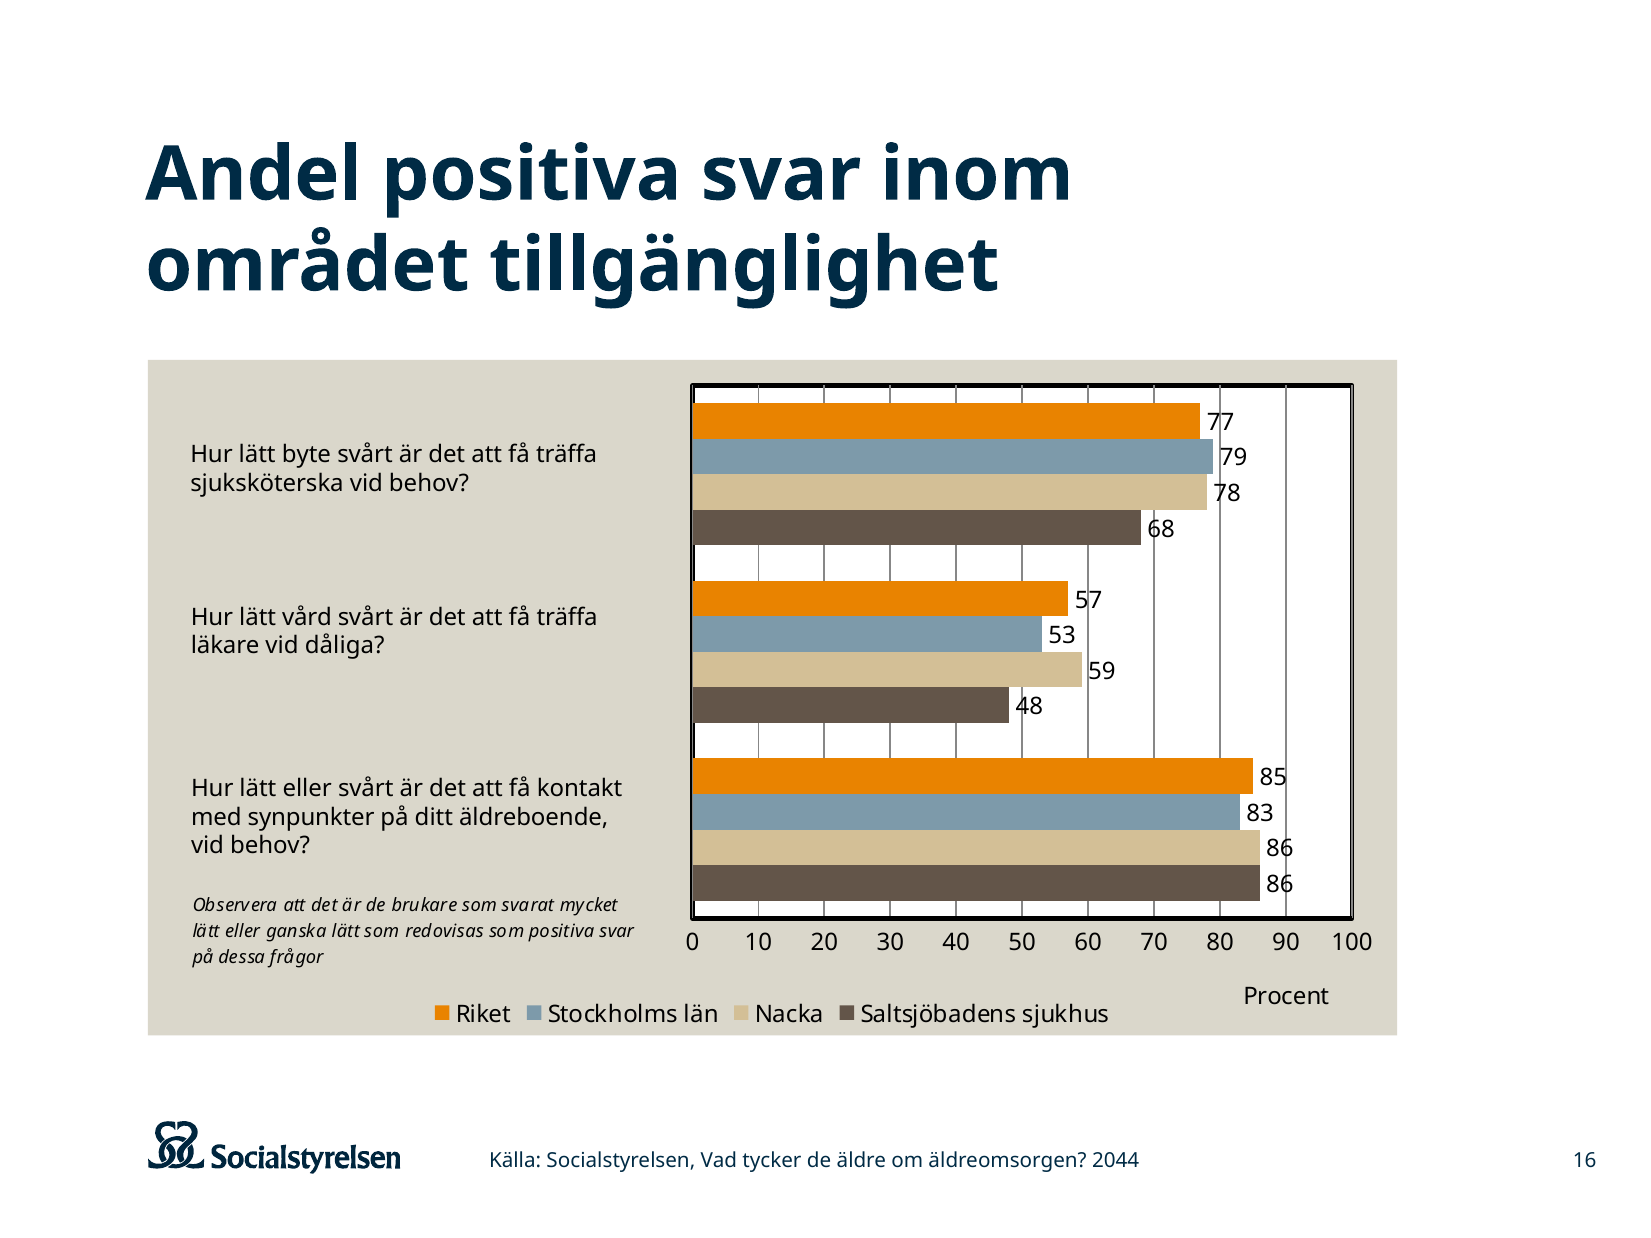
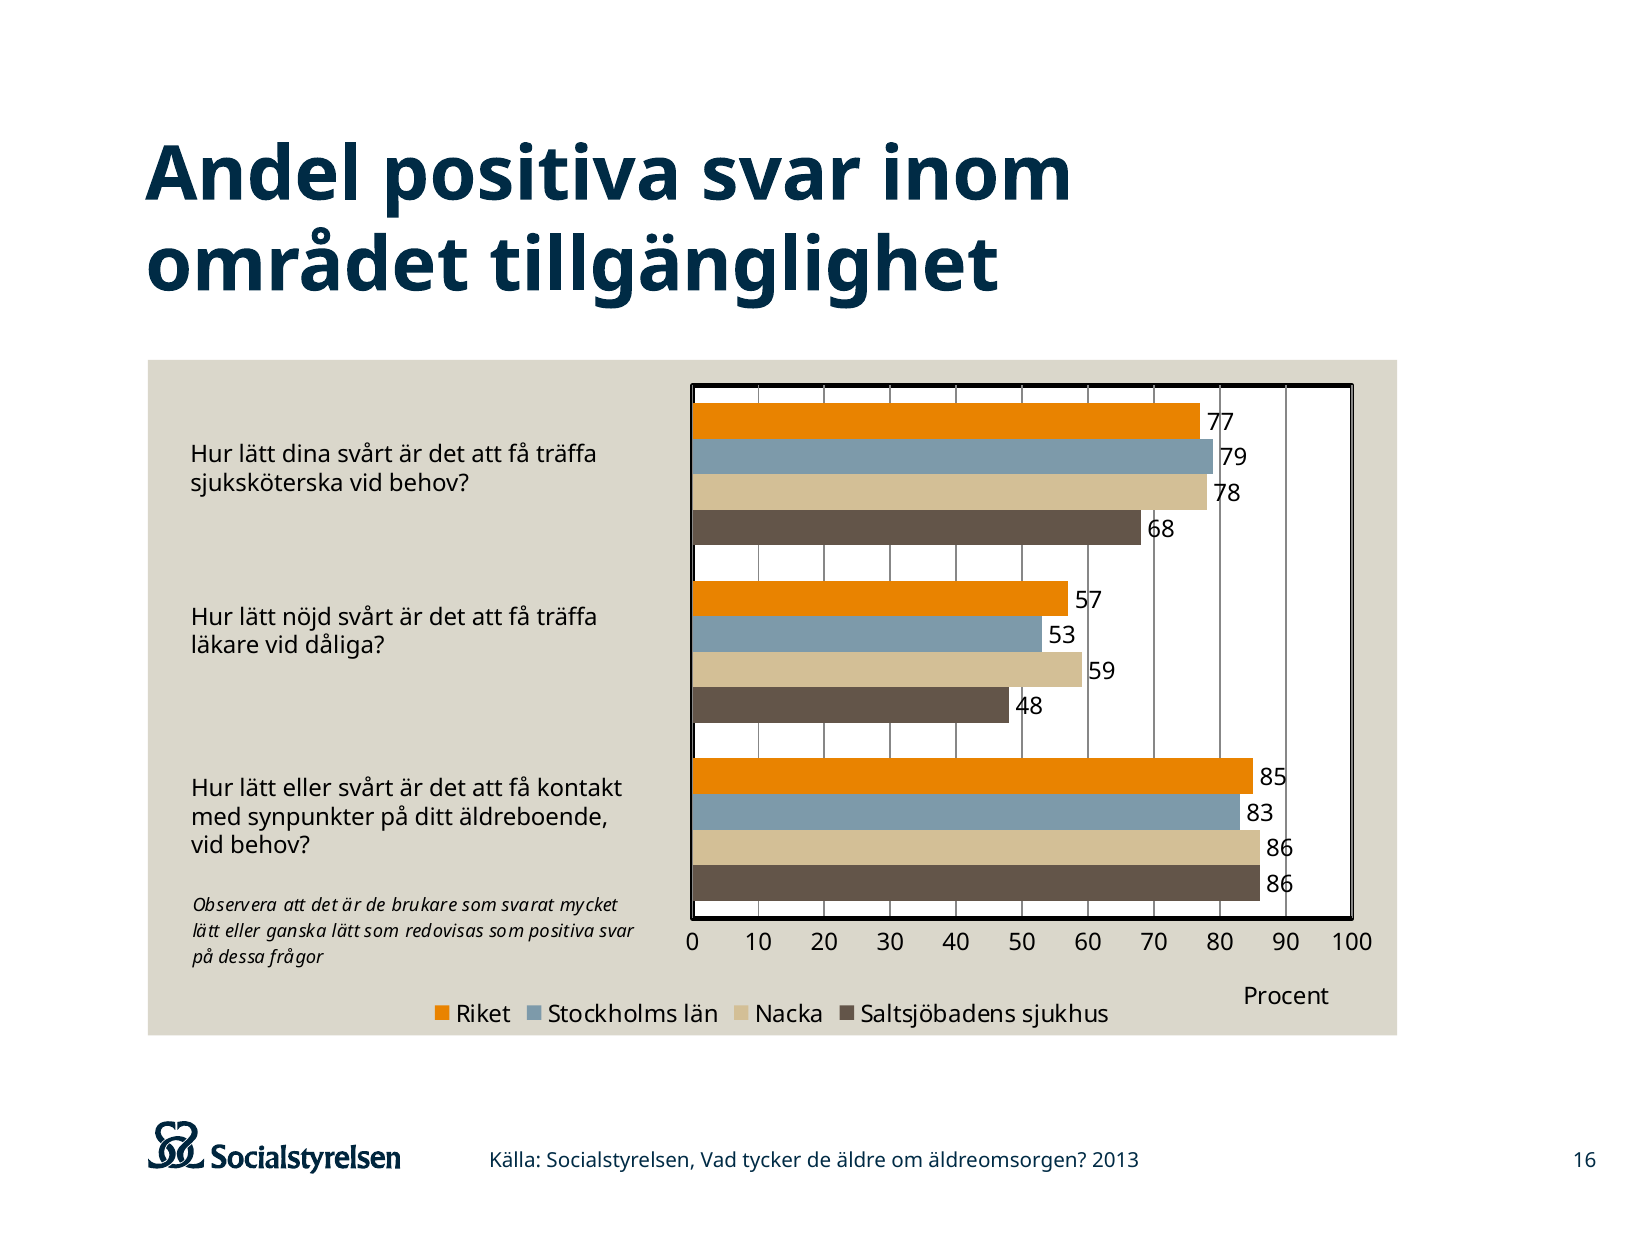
byte: byte -> dina (306, 454)
vård: vård -> nöjd (307, 617)
2044: 2044 -> 2013 (1116, 1161)
